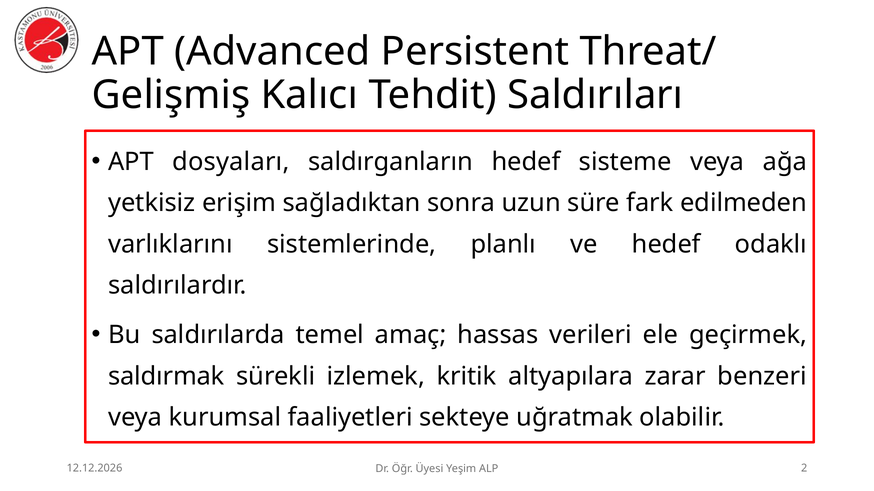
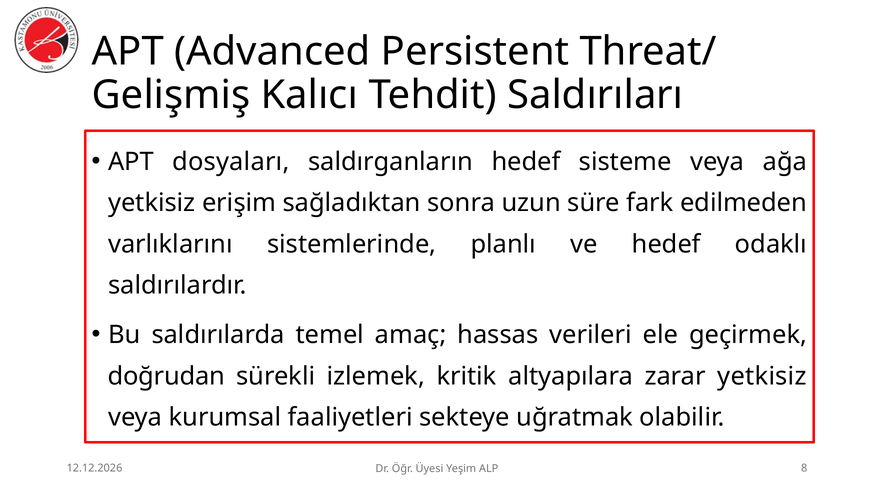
saldırmak: saldırmak -> doğrudan (166, 377)
zarar benzeri: benzeri -> yetkisiz (762, 377)
2: 2 -> 8 (804, 469)
